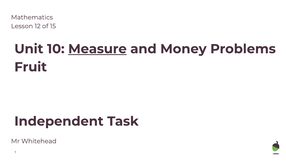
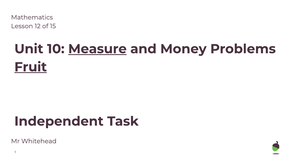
Fruit underline: none -> present (31, 67)
